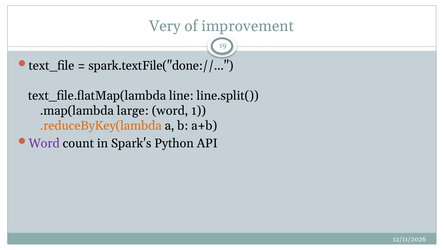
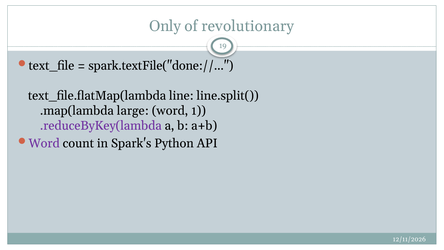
Very: Very -> Only (165, 26)
improvement: improvement -> revolutionary (248, 26)
.reduceByKey(lambda colour: orange -> purple (101, 126)
